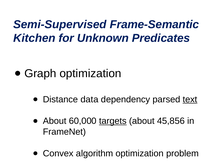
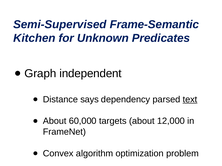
Graph optimization: optimization -> independent (91, 74)
data: data -> says (90, 100)
targets underline: present -> none (113, 121)
45,856: 45,856 -> 12,000 (171, 121)
